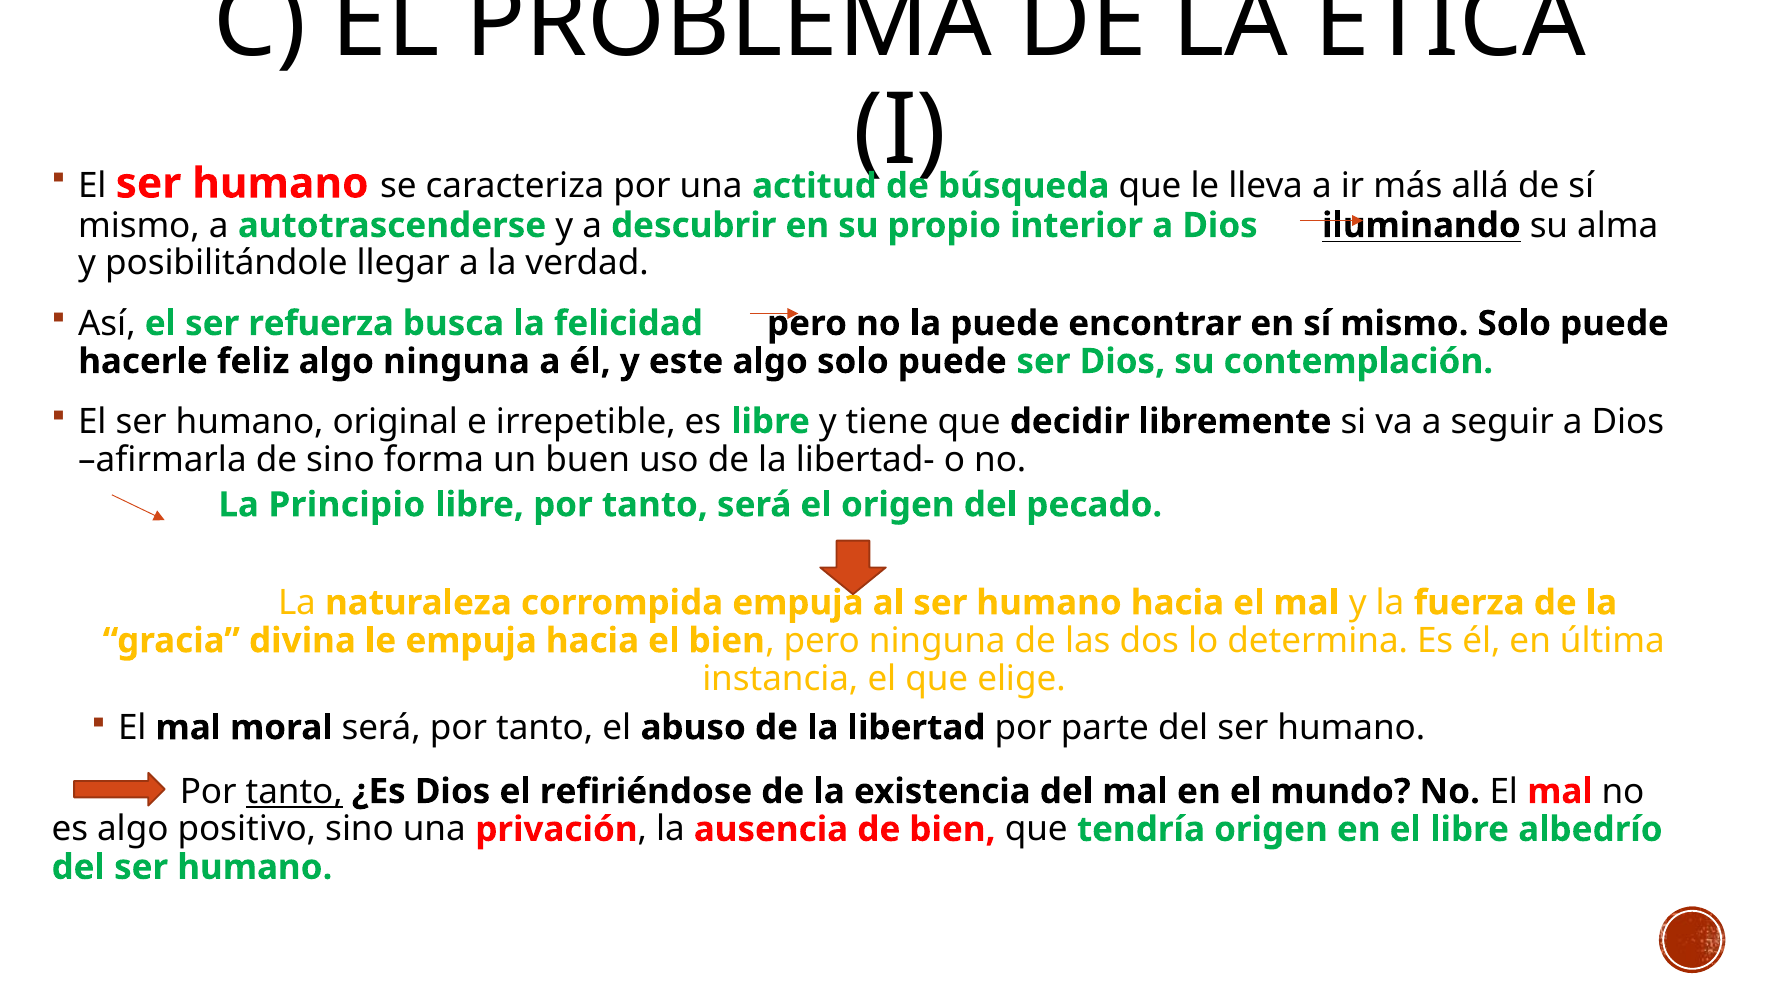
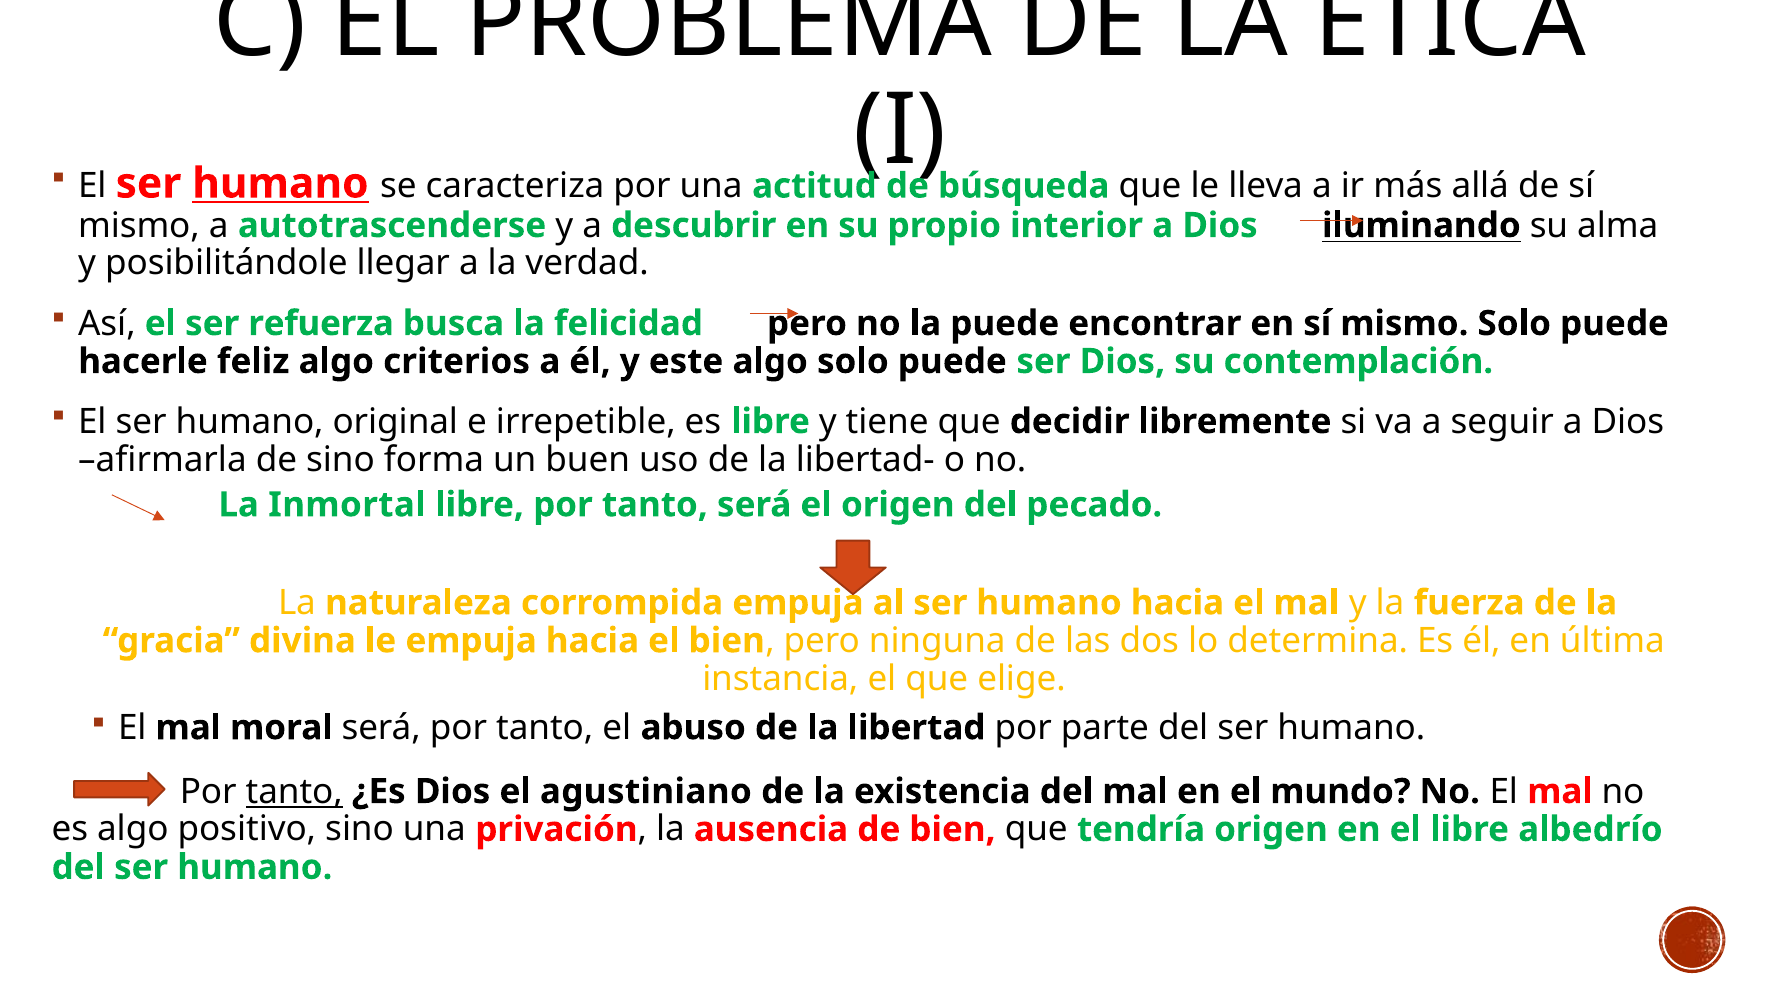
humano underline: none -> present (280, 184)
algo ninguna: ninguna -> criterios (457, 361)
Principio: Principio -> Inmortal (347, 505)
refiriéndose: refiriéndose -> agustiniano (646, 791)
